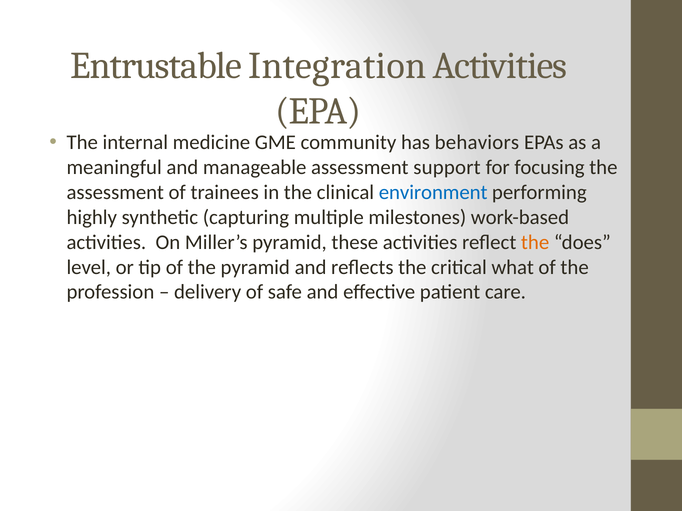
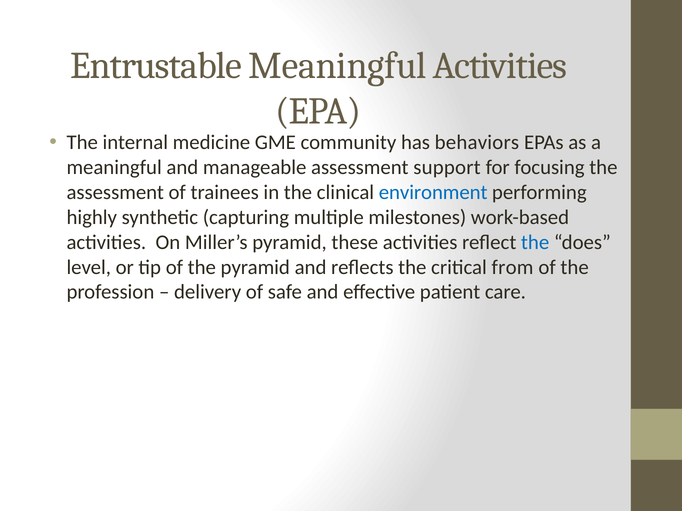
Entrustable Integration: Integration -> Meaningful (338, 66)
the colour: orange -> blue (535, 242)
what: what -> from (513, 267)
